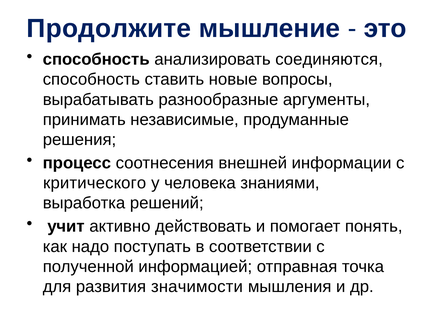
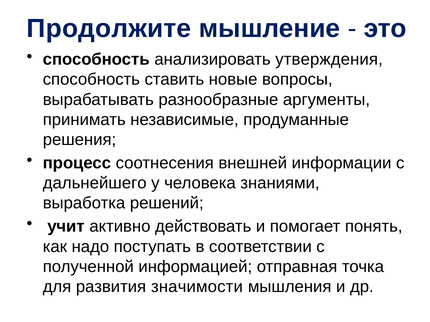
соединяются: соединяются -> утверждения (329, 59)
критического: критического -> дальнейшего (95, 183)
